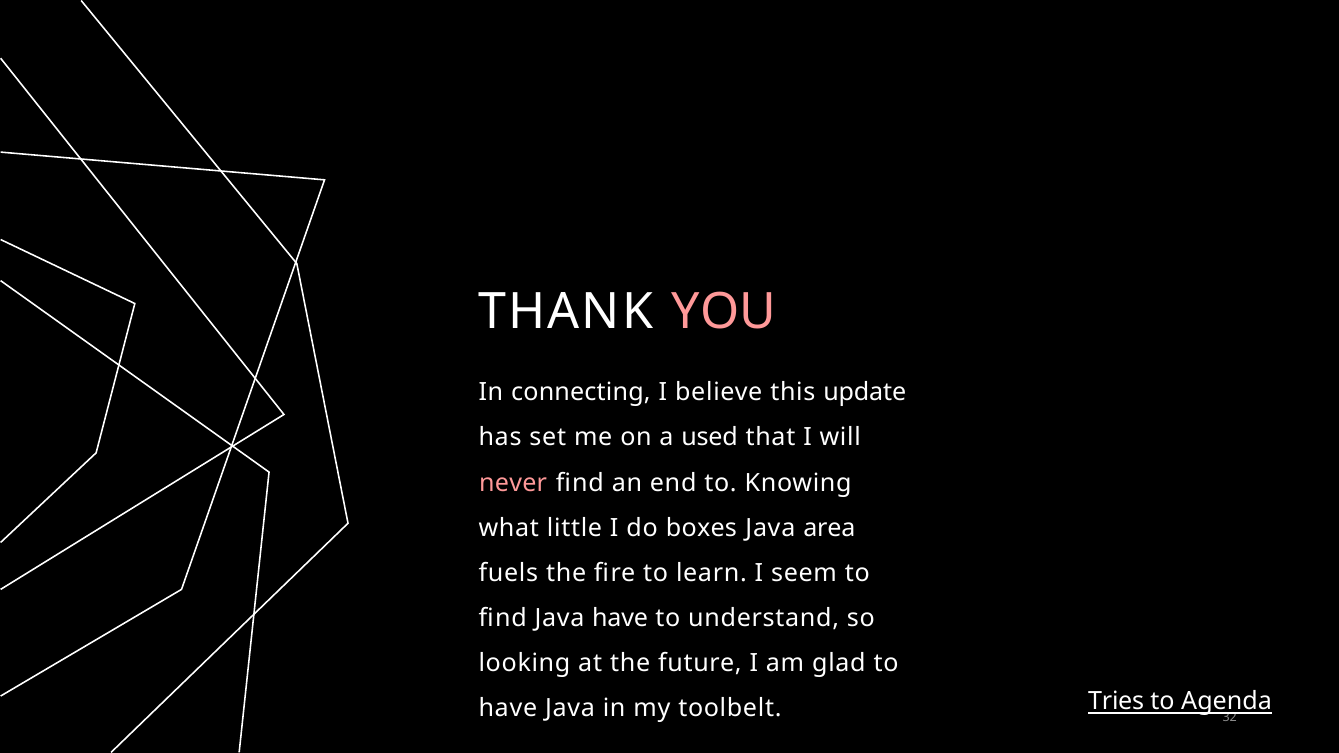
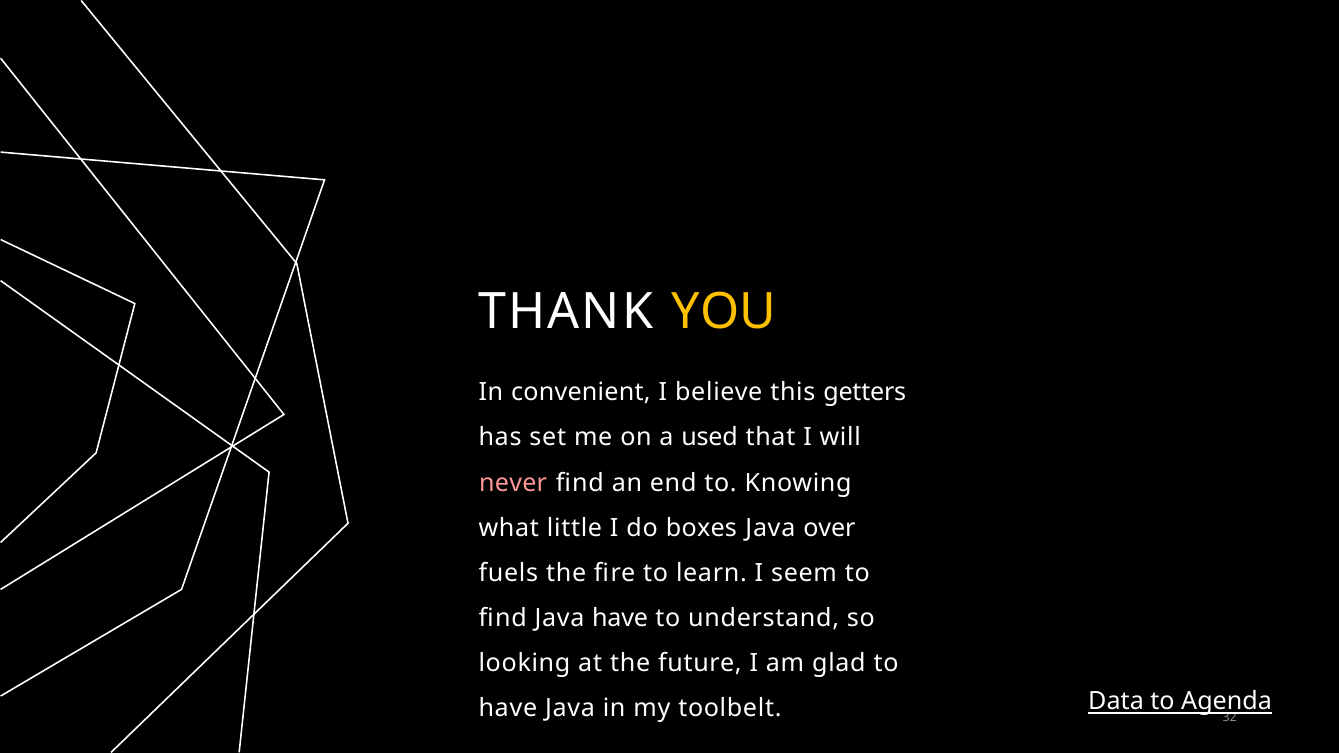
YOU colour: pink -> yellow (724, 312)
connecting: connecting -> convenient (581, 393)
update: update -> getters (865, 393)
area: area -> over (829, 528)
Tries: Tries -> Data (1116, 702)
